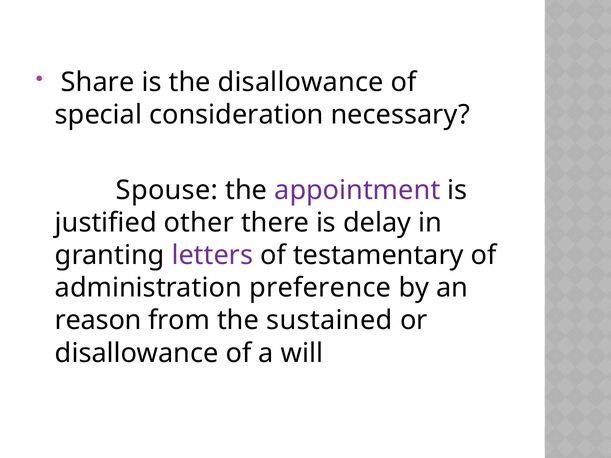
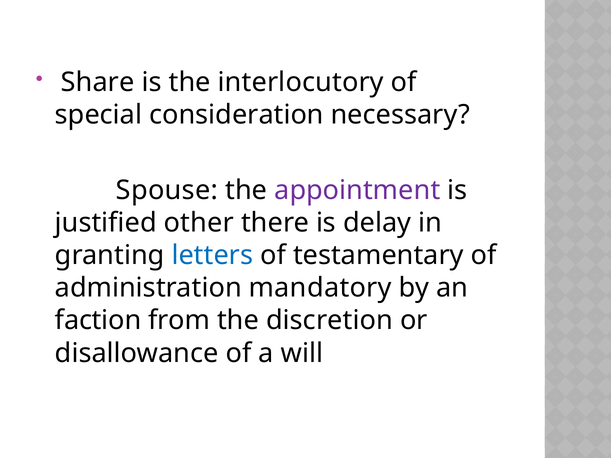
the disallowance: disallowance -> interlocutory (301, 82)
letters colour: purple -> blue (212, 255)
preference: preference -> mandatory (320, 288)
reason: reason -> faction (98, 321)
sustained: sustained -> discretion (329, 321)
